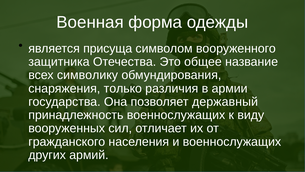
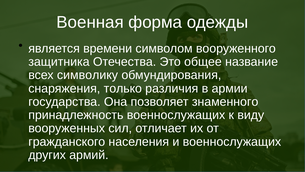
присуща: присуща -> времени (108, 48)
державный: державный -> знаменного (225, 102)
